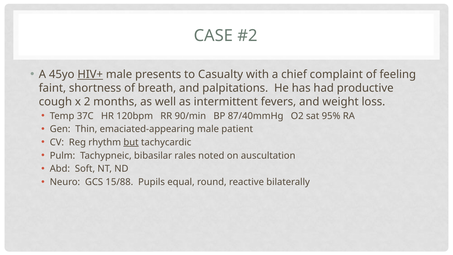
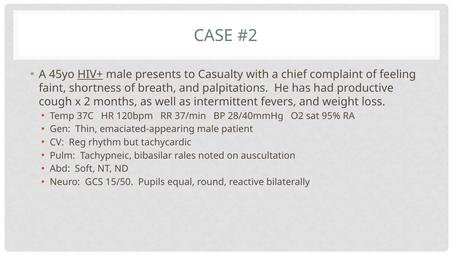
90/min: 90/min -> 37/min (190, 116)
87/40mmHg: 87/40mmHg -> 28/40mmHg (256, 116)
but underline: present -> none (131, 142)
15/88: 15/88 -> 15/50 (119, 182)
